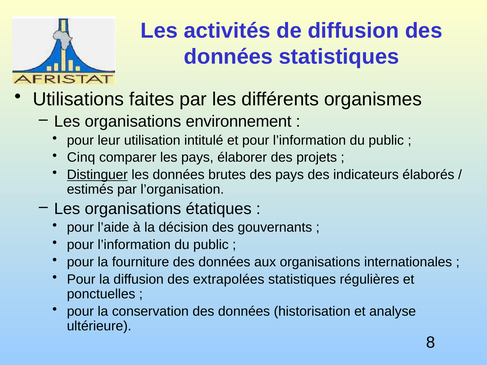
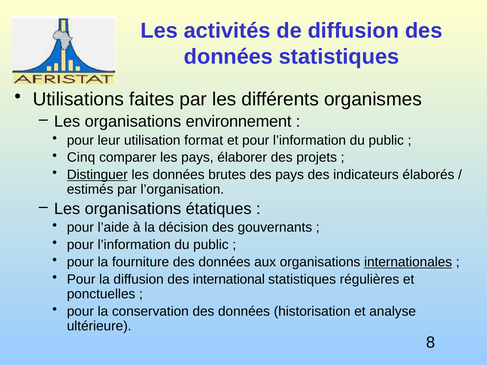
intitulé: intitulé -> format (204, 140)
internationales underline: none -> present (408, 262)
extrapolées: extrapolées -> international (229, 280)
